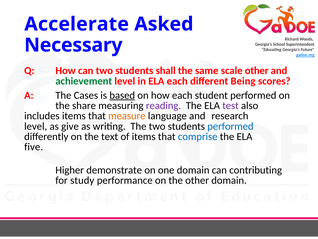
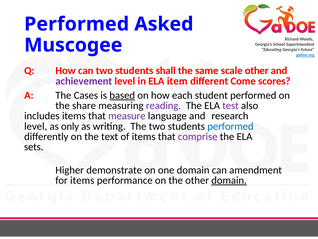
Accelerate: Accelerate -> Performed (77, 24)
Necessary: Necessary -> Muscogee (73, 45)
achievement colour: green -> purple (84, 81)
ELA each: each -> item (177, 81)
Being: Being -> Come (243, 81)
measure colour: orange -> purple (127, 116)
give: give -> only (70, 126)
comprise colour: blue -> purple (198, 136)
five: five -> sets (34, 147)
contributing: contributing -> amendment (256, 170)
for study: study -> items (82, 180)
domain underline: none -> present (229, 180)
